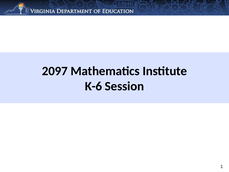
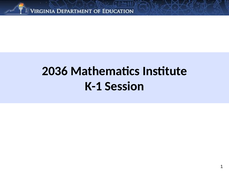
2097: 2097 -> 2036 (55, 71)
K-6: K-6 -> K-1 (93, 86)
